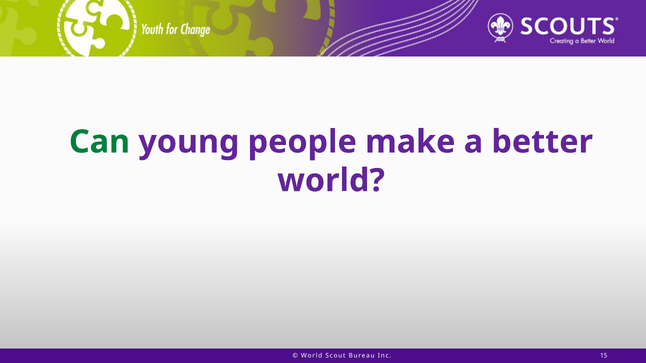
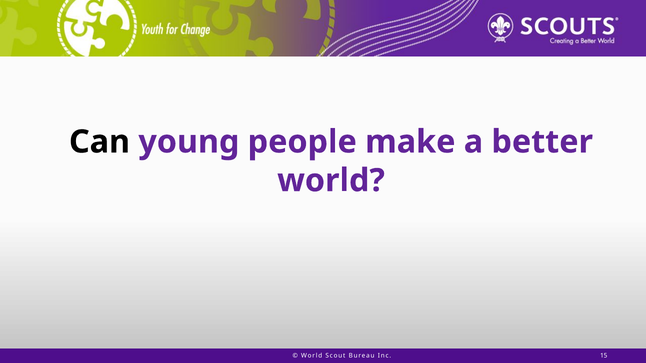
Can colour: green -> black (99, 142)
